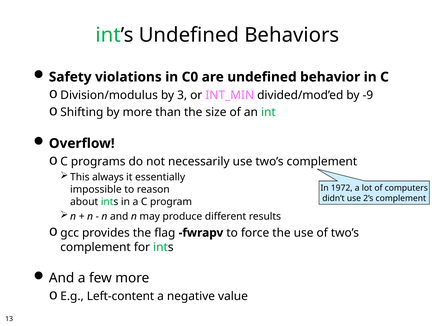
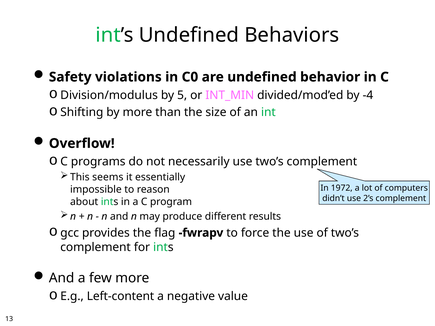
3: 3 -> 5 (182, 95)
-9: -9 -> -4 (368, 95)
always: always -> seems (108, 177)
